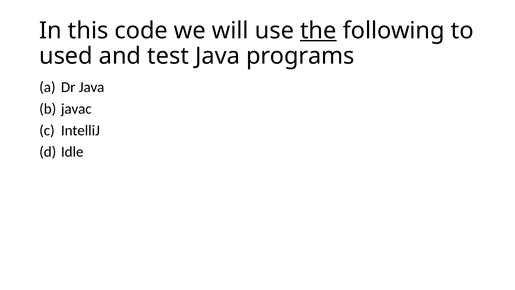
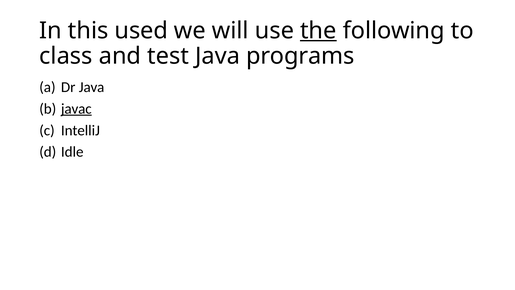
code: code -> used (141, 31)
used: used -> class (66, 56)
javac underline: none -> present (76, 109)
